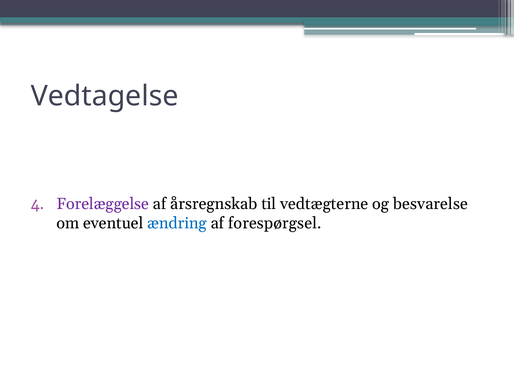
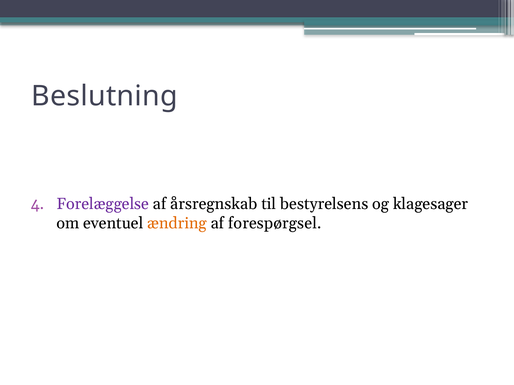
Vedtagelse: Vedtagelse -> Beslutning (104, 96)
vedtægterne: vedtægterne -> bestyrelsens (324, 204)
besvarelse: besvarelse -> klagesager (431, 204)
ændring colour: blue -> orange (177, 224)
